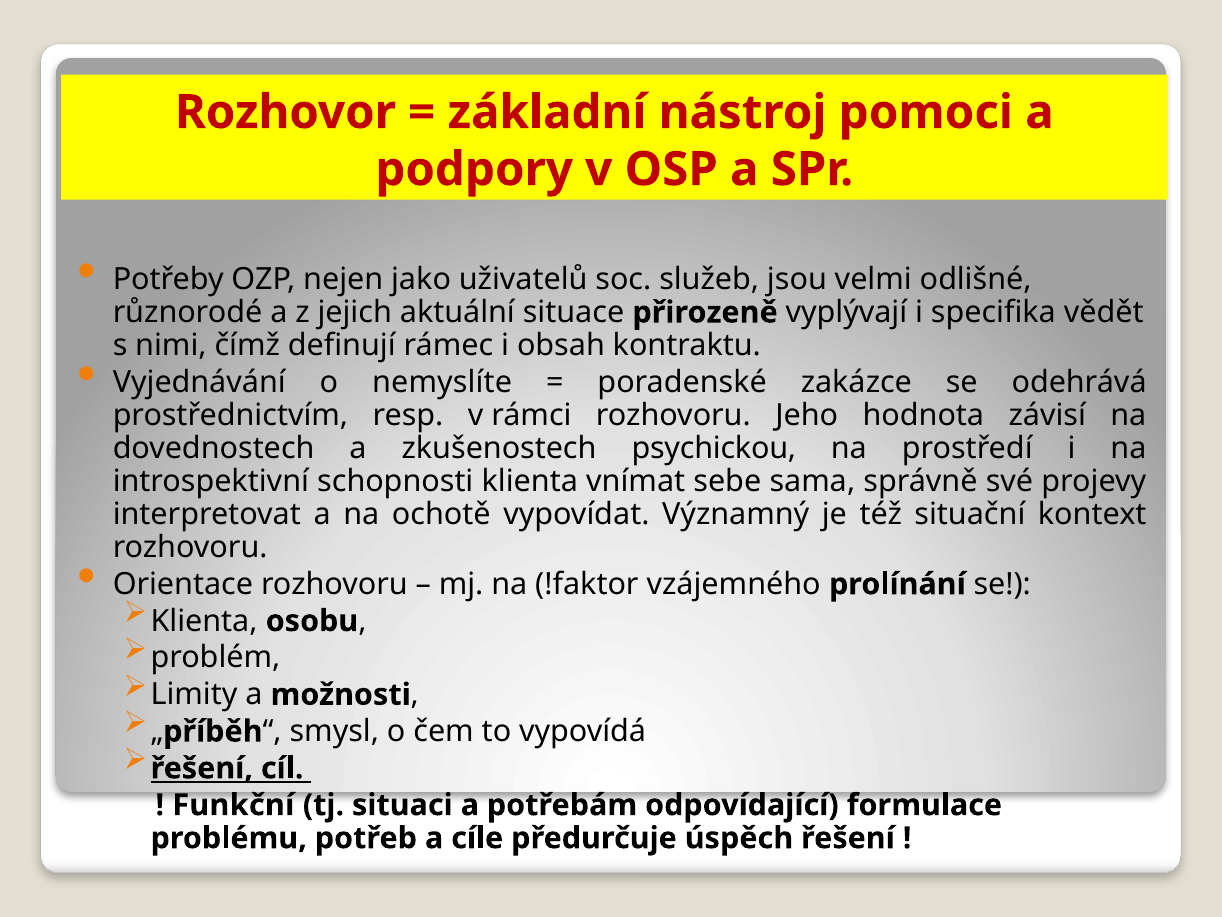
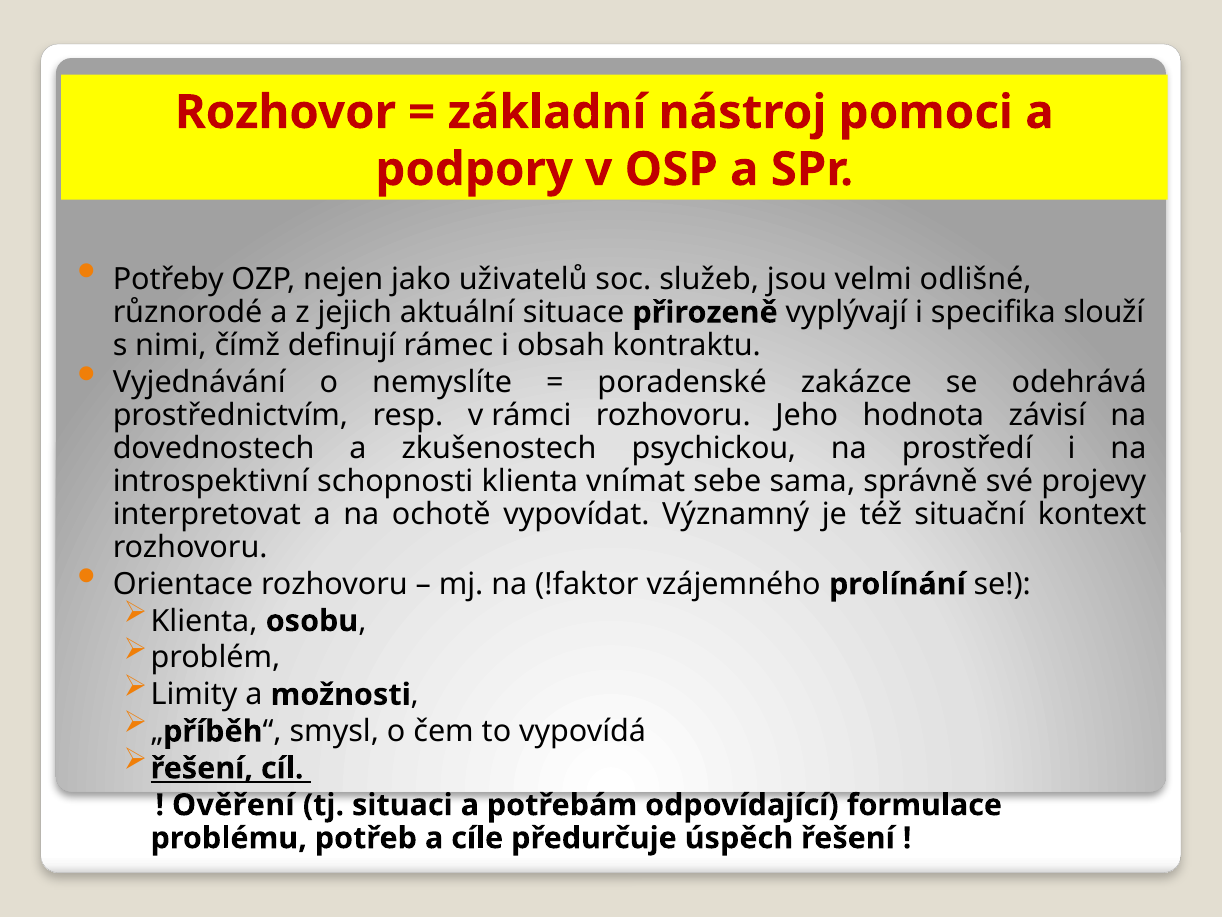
vědět: vědět -> slouží (1104, 312)
Funkční: Funkční -> Ověření (233, 805)
